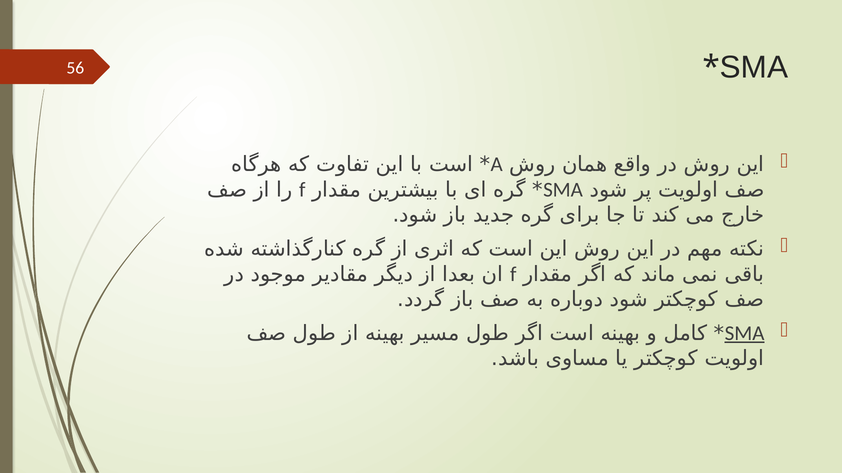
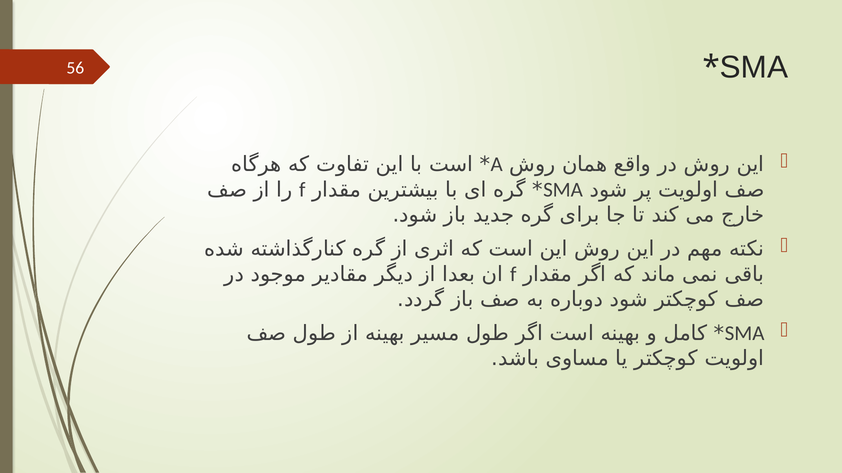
SMA underline: present -> none (745, 334)
